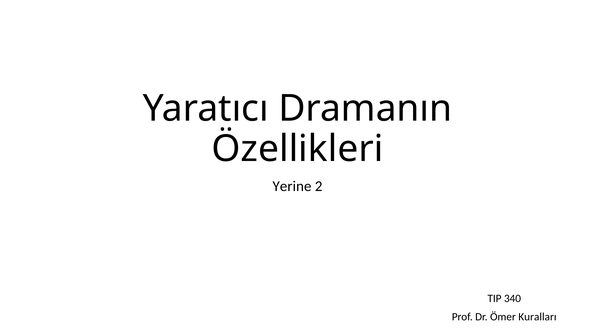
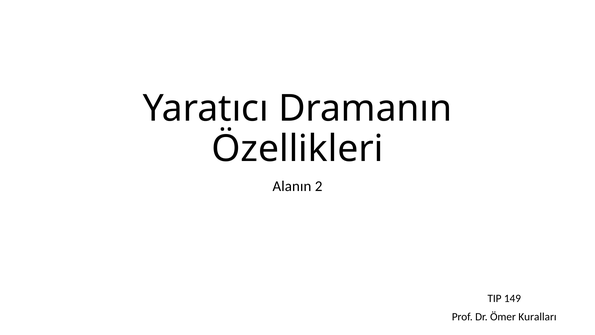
Yerine: Yerine -> Alanın (292, 186)
340: 340 -> 149 (512, 298)
